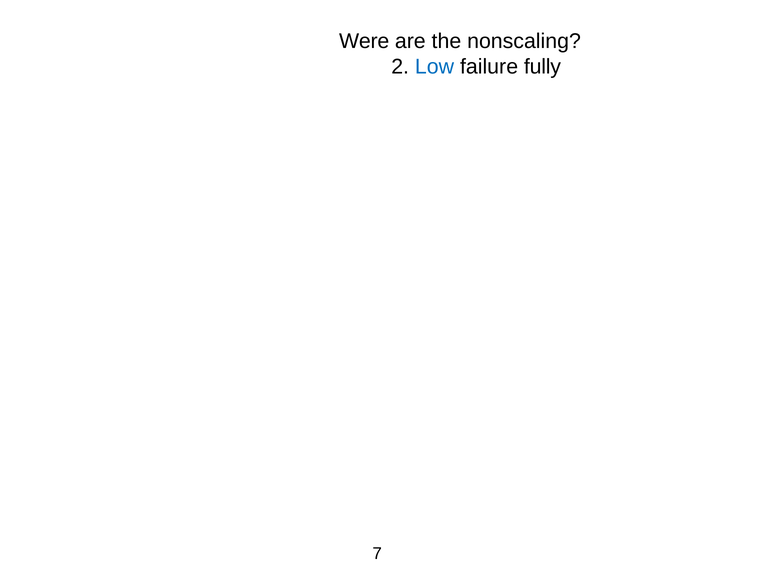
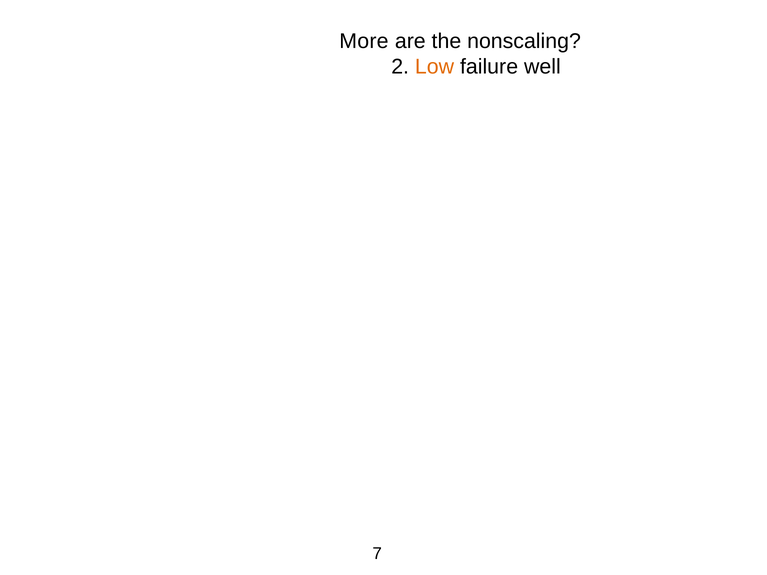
Were: Were -> More (364, 41)
Low colour: blue -> orange (435, 67)
fully: fully -> well (542, 67)
